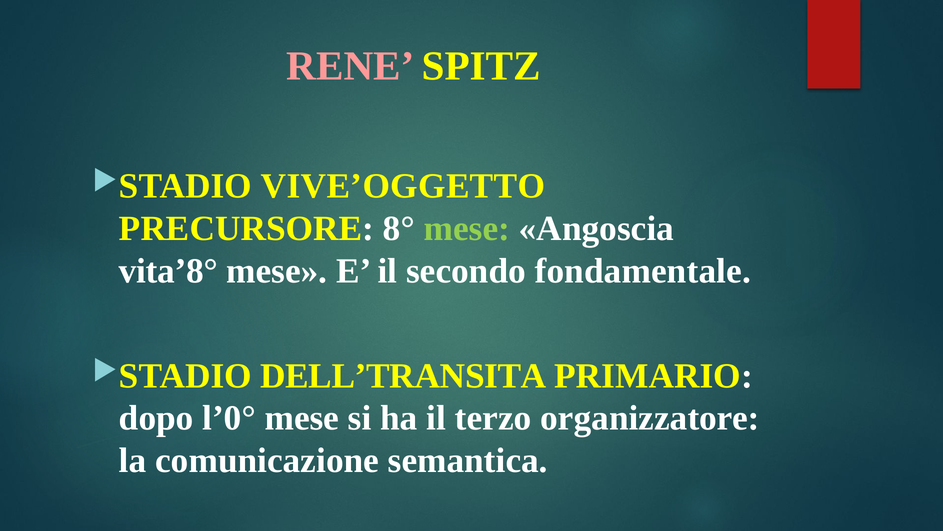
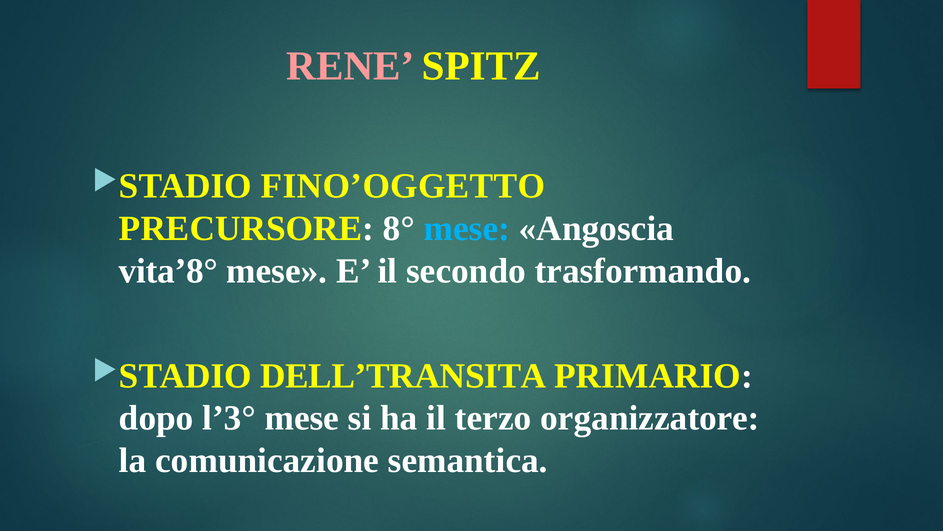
VIVE’OGGETTO: VIVE’OGGETTO -> FINO’OGGETTO (403, 186)
mese colour: light green -> light blue (467, 228)
fondamentale: fondamentale -> trasformando (643, 271)
l’0°: l’0° -> l’3° (229, 418)
